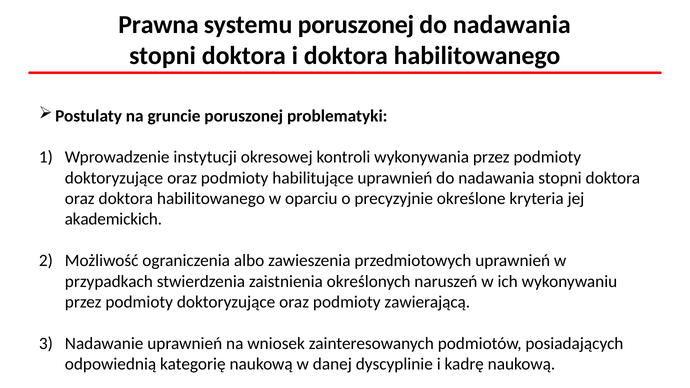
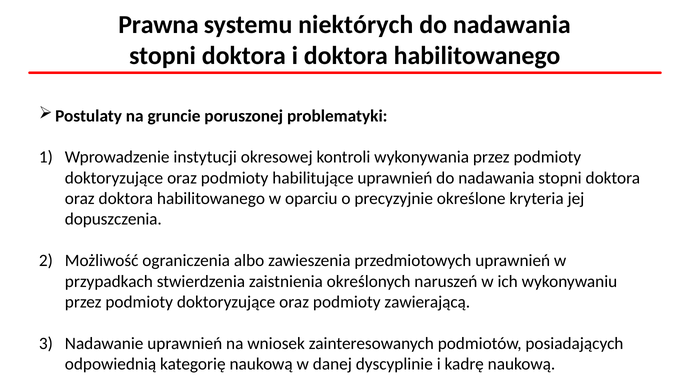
systemu poruszonej: poruszonej -> niektórych (356, 25)
akademickich: akademickich -> dopuszczenia (113, 219)
